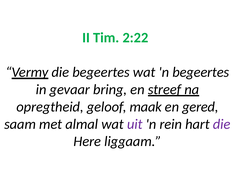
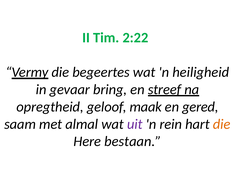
n begeertes: begeertes -> heiligheid (201, 72)
die colour: purple -> orange (222, 124)
liggaam: liggaam -> bestaan (133, 141)
